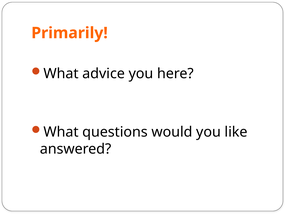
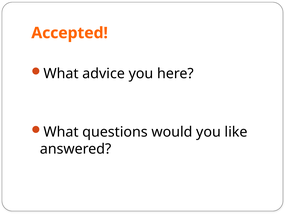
Primarily: Primarily -> Accepted (70, 33)
